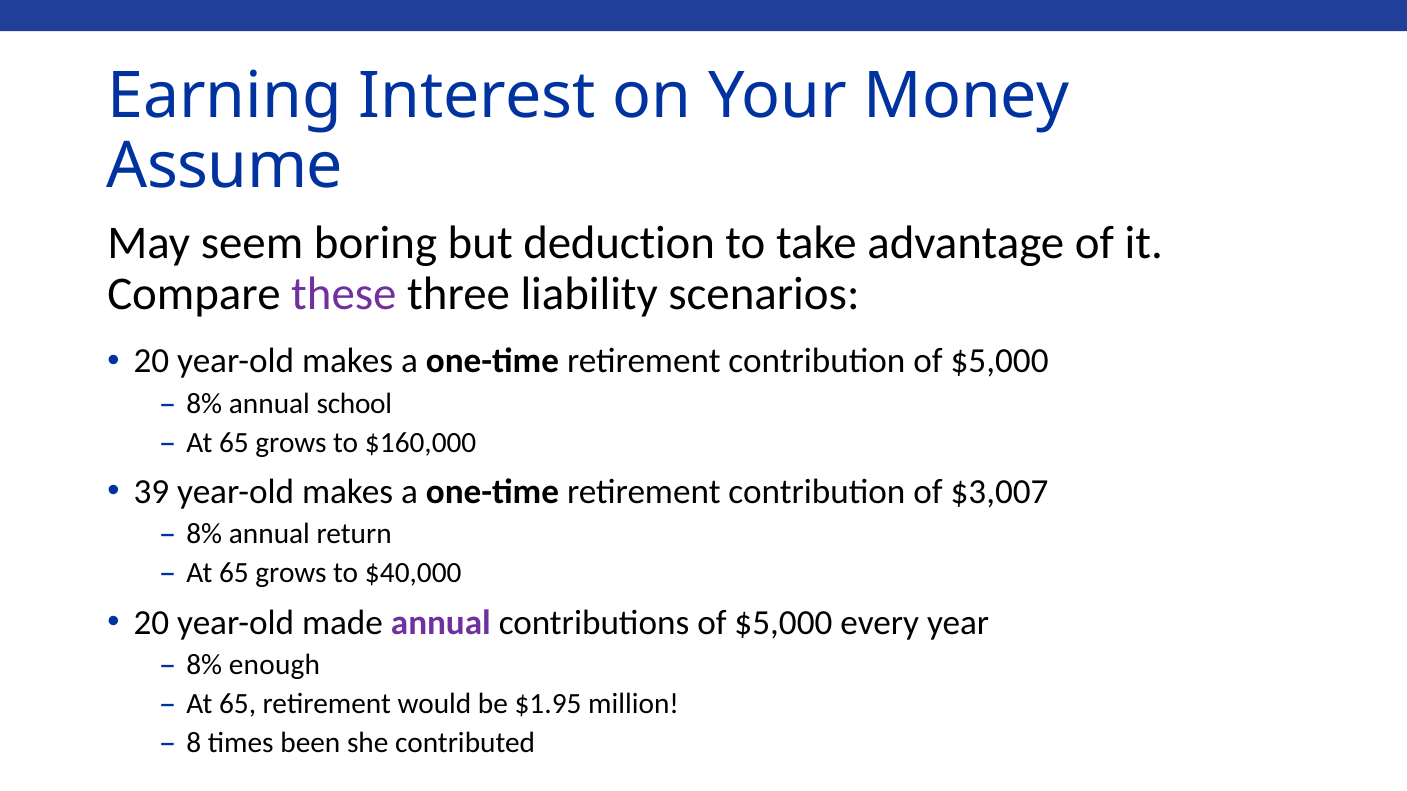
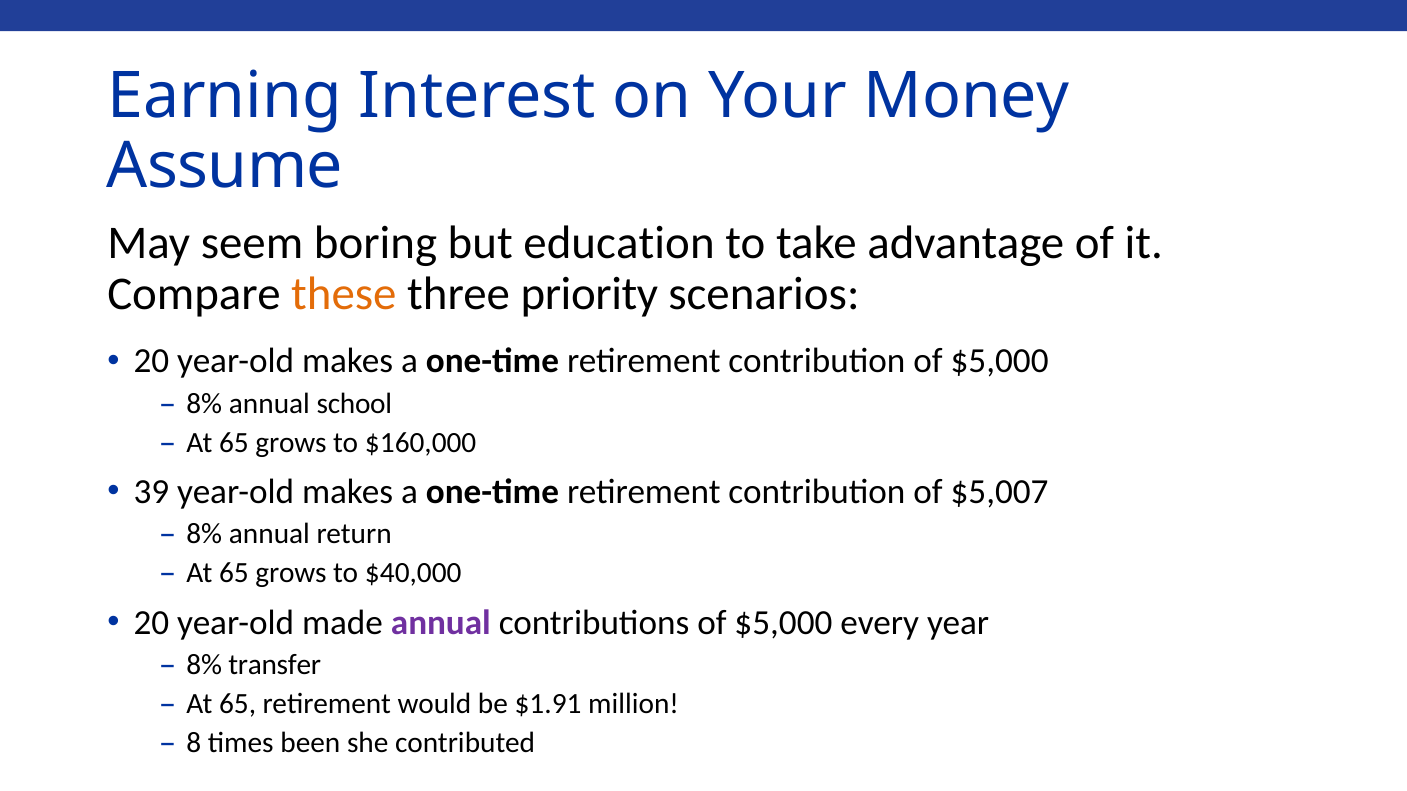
deduction: deduction -> education (619, 243)
these colour: purple -> orange (344, 294)
liability: liability -> priority (589, 294)
$3,007: $3,007 -> $5,007 (1000, 492)
enough: enough -> transfer (275, 665)
$1.95: $1.95 -> $1.91 (548, 704)
